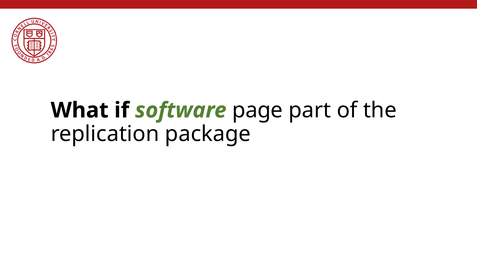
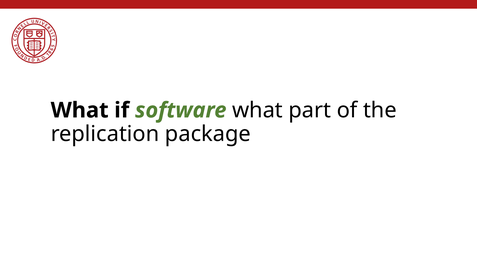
software page: page -> what (258, 110)
